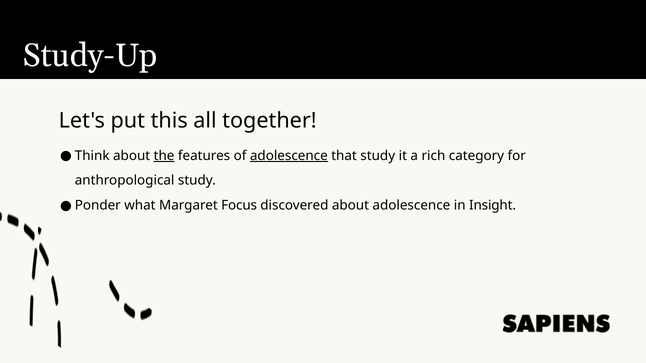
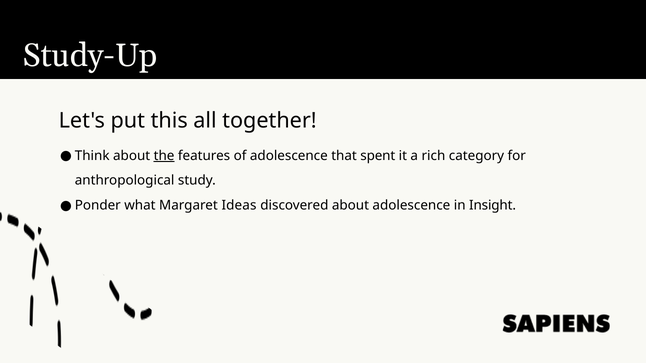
adolescence underline: present -> none (289, 156)
that study: study -> spent (378, 156)
Focus: Focus -> Ideas (239, 205)
